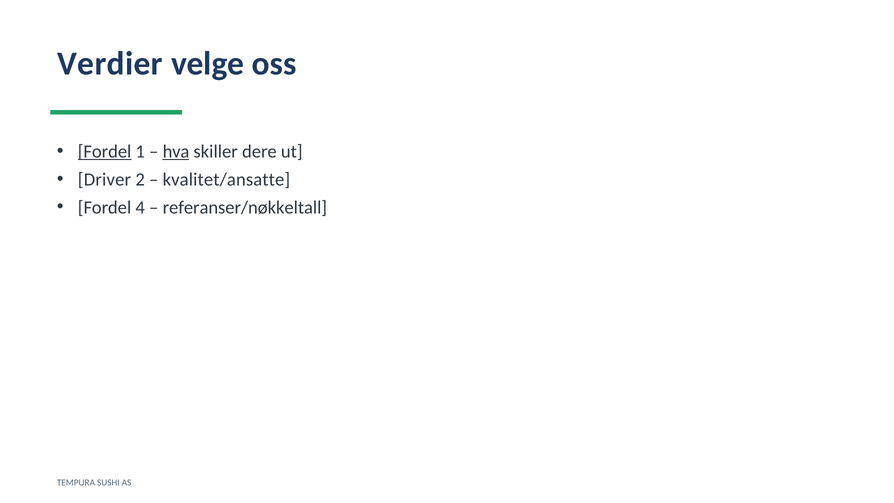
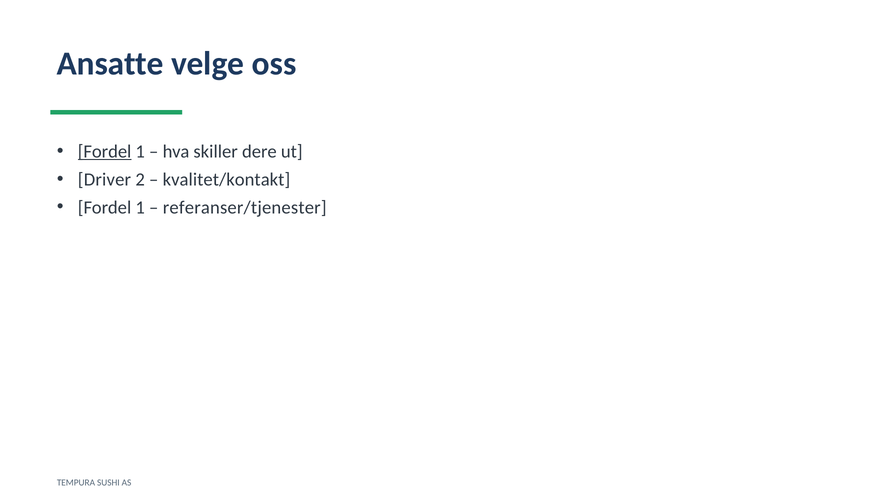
Verdier: Verdier -> Ansatte (110, 64)
hva underline: present -> none (176, 151)
kvalitet/ansatte: kvalitet/ansatte -> kvalitet/kontakt (226, 179)
4: 4 -> 1 (140, 207)
referanser/nøkkeltall: referanser/nøkkeltall -> referanser/tjenester (245, 207)
